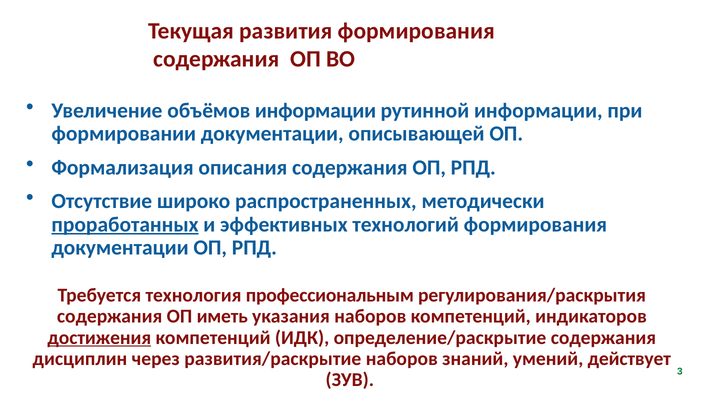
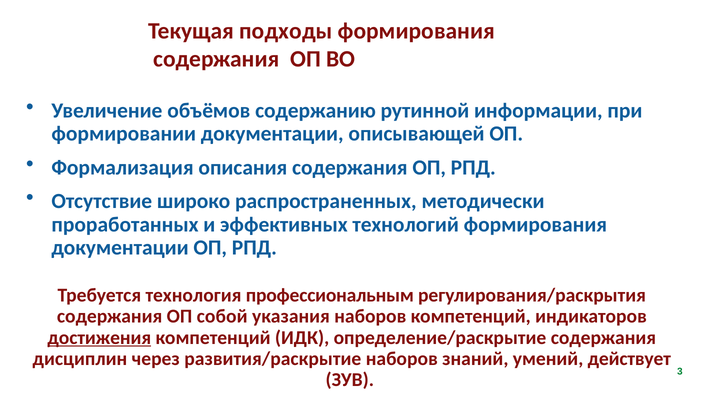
развития: развития -> подходы (286, 31)
объёмов информации: информации -> содержанию (315, 110)
проработанных underline: present -> none (125, 224)
иметь: иметь -> собой (222, 316)
